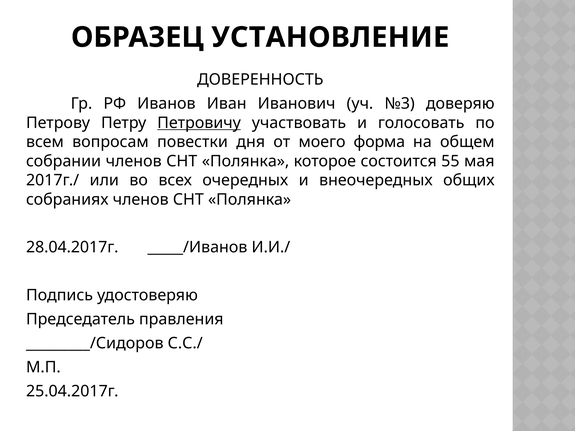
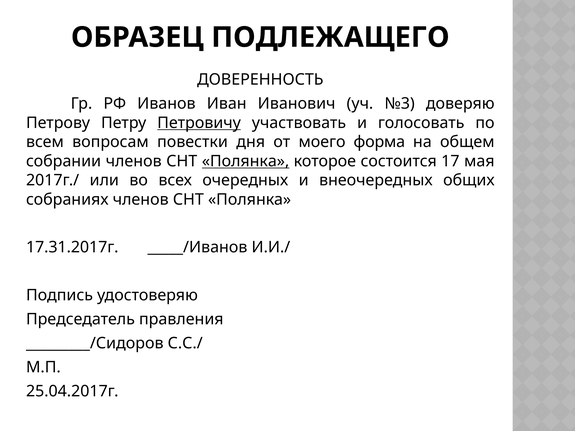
УСТАНОВЛЕНИЕ: УСТАНОВЛЕНИЕ -> ПОДЛЕЖАЩЕГО (330, 37)
Полянка underline: none -> present (246, 161)
55: 55 -> 17 (450, 161)
28.04.2017г: 28.04.2017г -> 17.31.2017г (72, 248)
